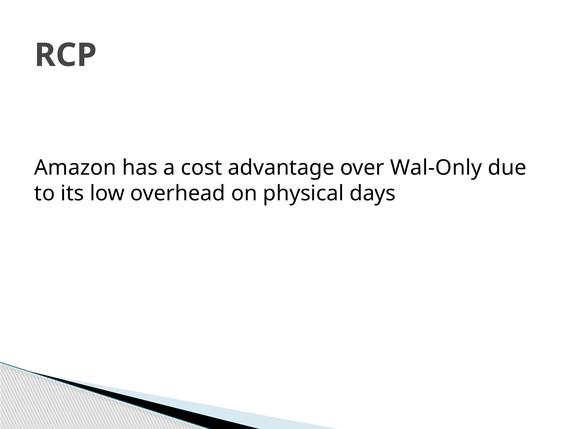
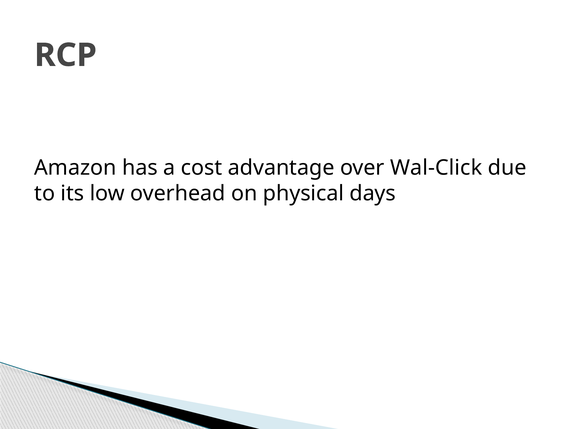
Wal-Only: Wal-Only -> Wal-Click (436, 168)
